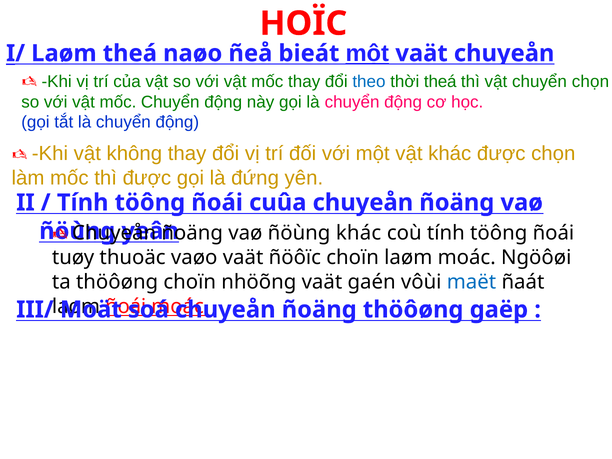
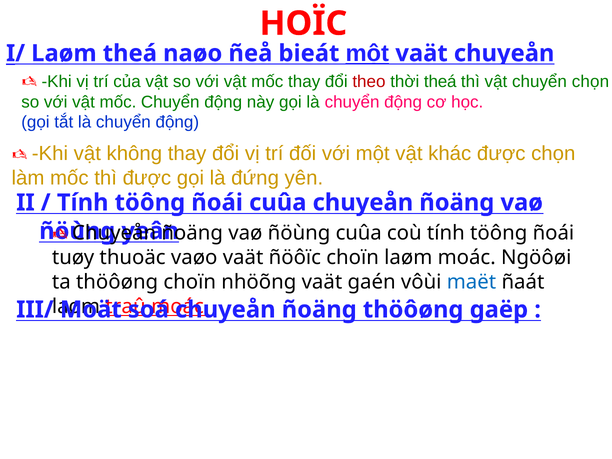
theo colour: blue -> red (369, 82)
ñöùng khác: khác -> cuûa (359, 233)
ñoái: ñoái -> traû (125, 306)
